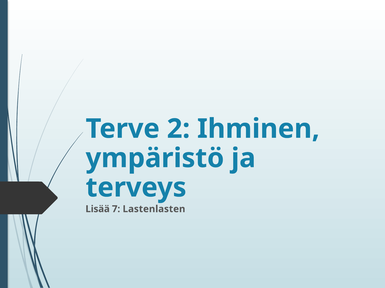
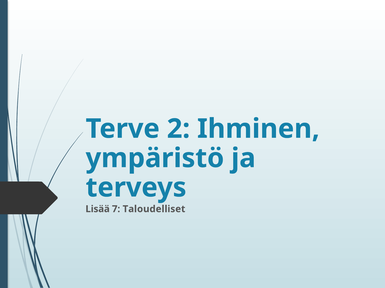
Lastenlasten: Lastenlasten -> Taloudelliset (154, 210)
